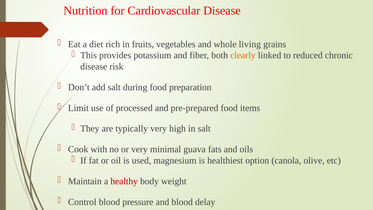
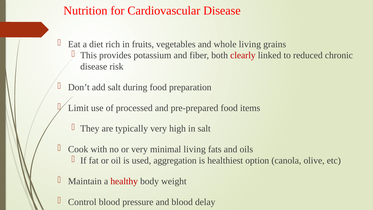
clearly colour: orange -> red (243, 55)
minimal guava: guava -> living (195, 149)
magnesium: magnesium -> aggregation (175, 160)
